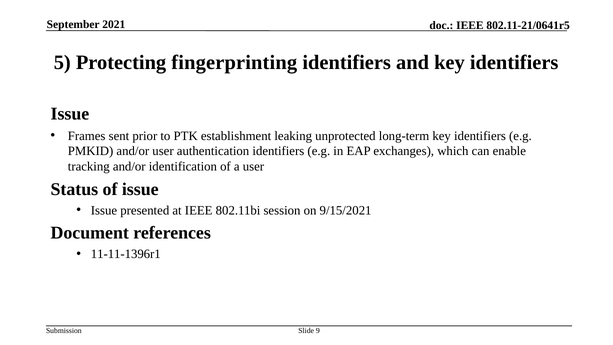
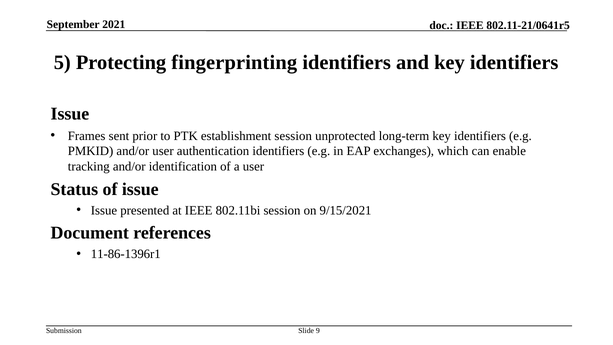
establishment leaking: leaking -> session (293, 136)
11-11-1396r1: 11-11-1396r1 -> 11-86-1396r1 (126, 254)
